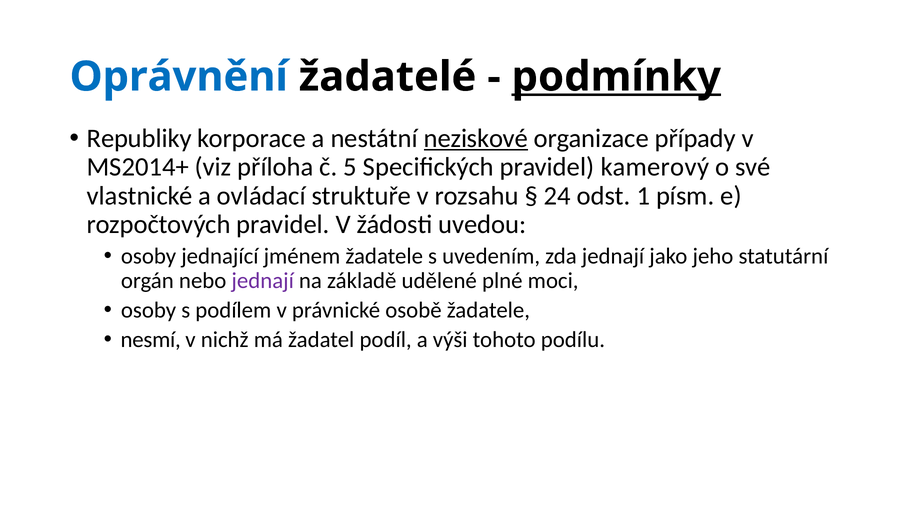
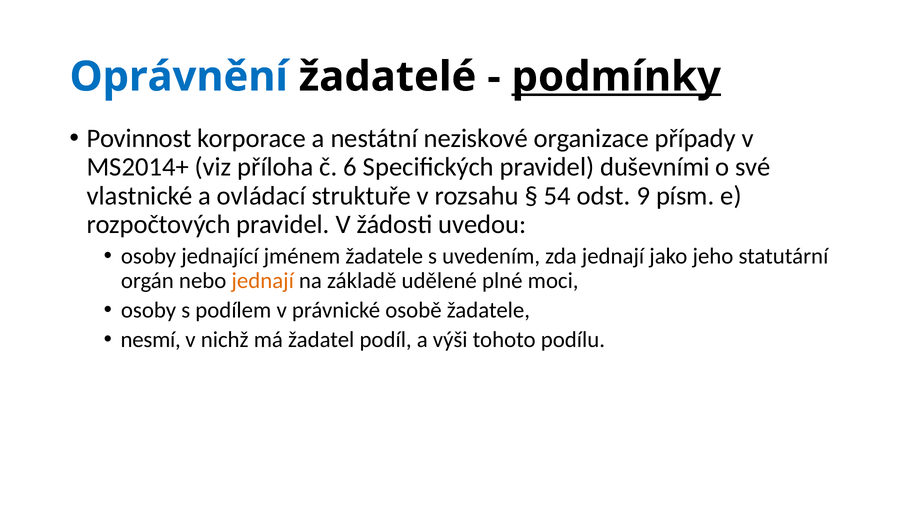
Republiky: Republiky -> Povinnost (139, 138)
neziskové underline: present -> none (476, 138)
5: 5 -> 6 (350, 167)
kamerový: kamerový -> duševními (655, 167)
24: 24 -> 54 (557, 196)
1: 1 -> 9 (643, 196)
jednají colour: purple -> orange (263, 281)
